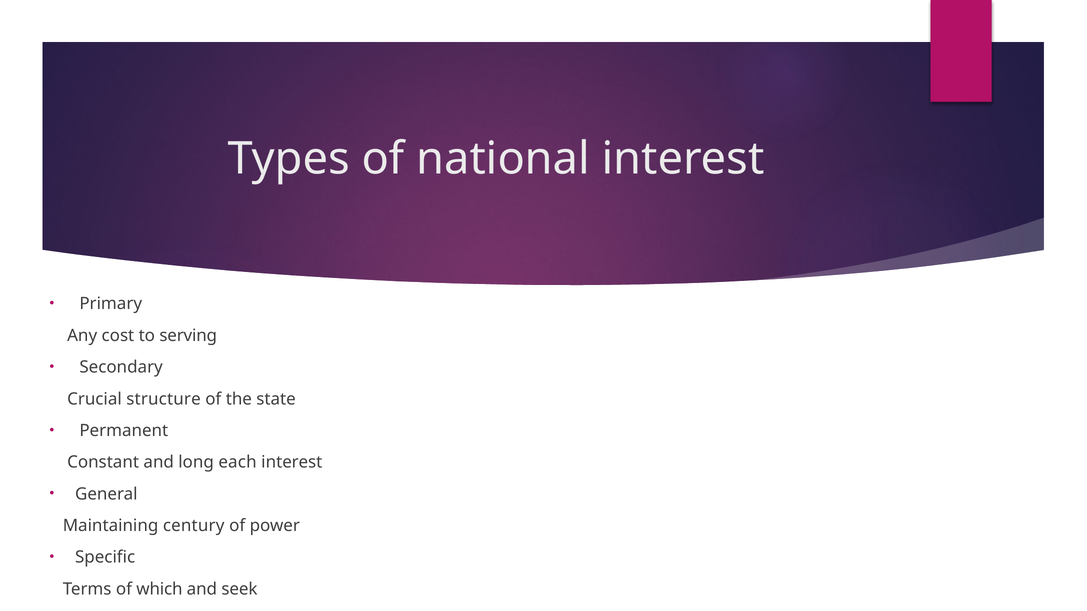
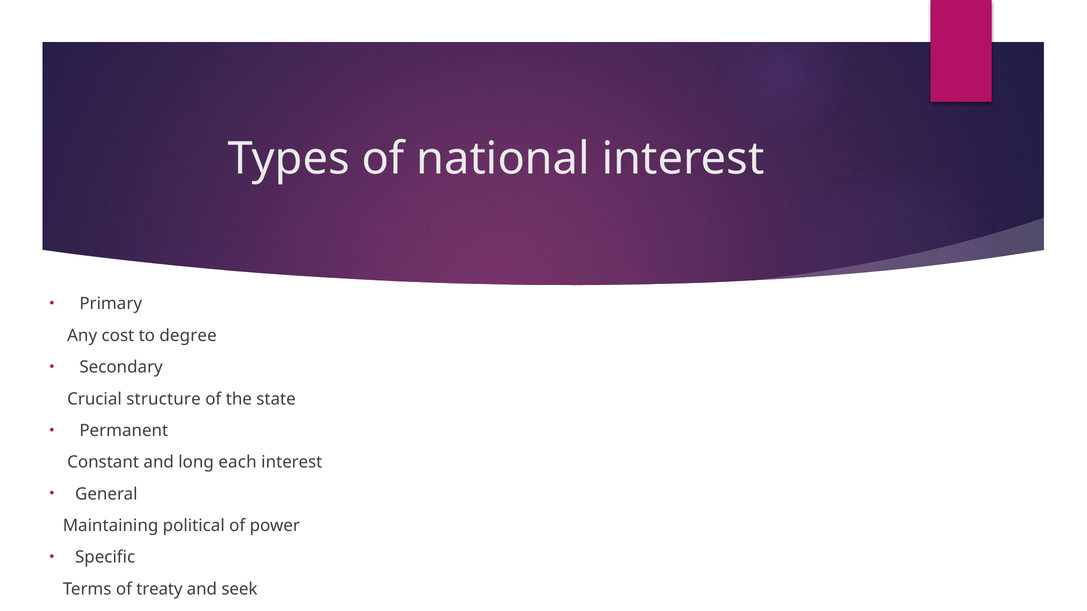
serving: serving -> degree (188, 336)
century: century -> political (194, 526)
which: which -> treaty (159, 589)
